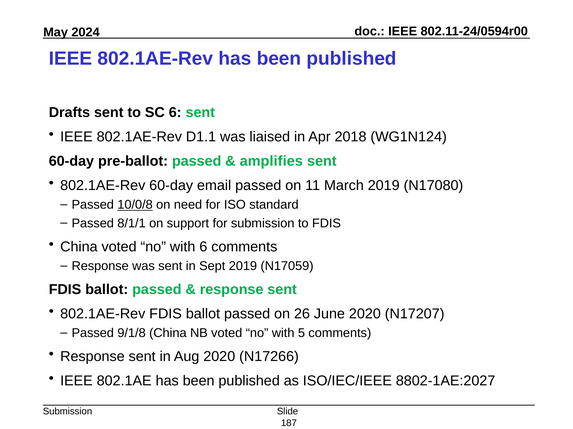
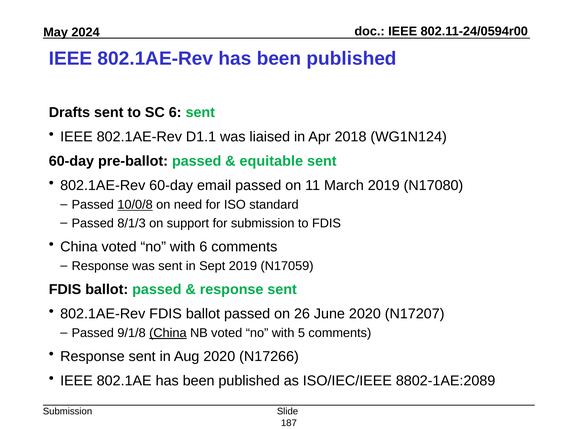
amplifies: amplifies -> equitable (271, 161)
8/1/1: 8/1/1 -> 8/1/3 (132, 224)
China underline: none -> present (168, 334)
8802-1AE:2027: 8802-1AE:2027 -> 8802-1AE:2089 (446, 381)
